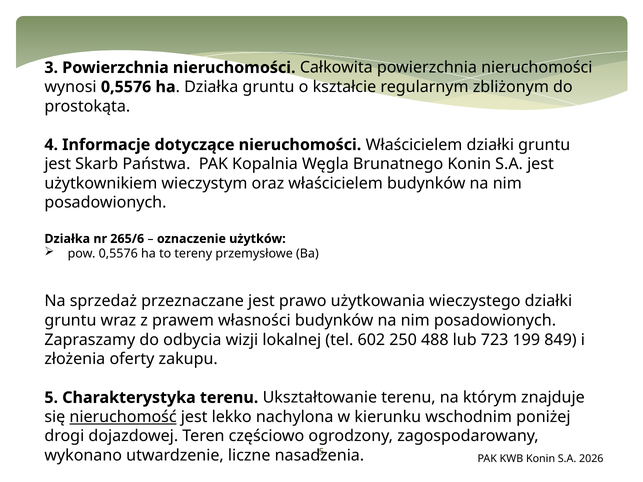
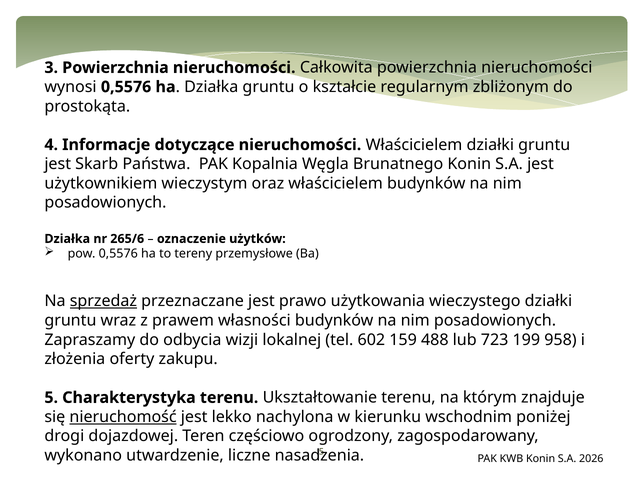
sprzedaż underline: none -> present (103, 301)
250: 250 -> 159 (403, 340)
849: 849 -> 958 (560, 340)
